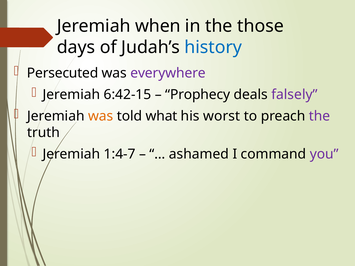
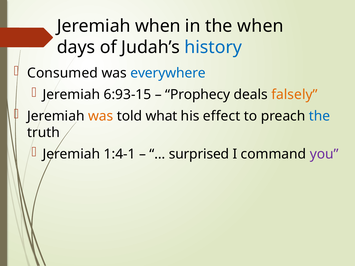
the those: those -> when (260, 26)
Persecuted: Persecuted -> Consumed (63, 73)
everywhere colour: purple -> blue (168, 73)
6:42-15: 6:42-15 -> 6:93-15 (127, 95)
falsely colour: purple -> orange (294, 95)
worst: worst -> effect (222, 116)
the colour: purple -> blue (320, 116)
1:4-7: 1:4-7 -> 1:4-1 (120, 154)
ashamed: ashamed -> surprised (199, 154)
